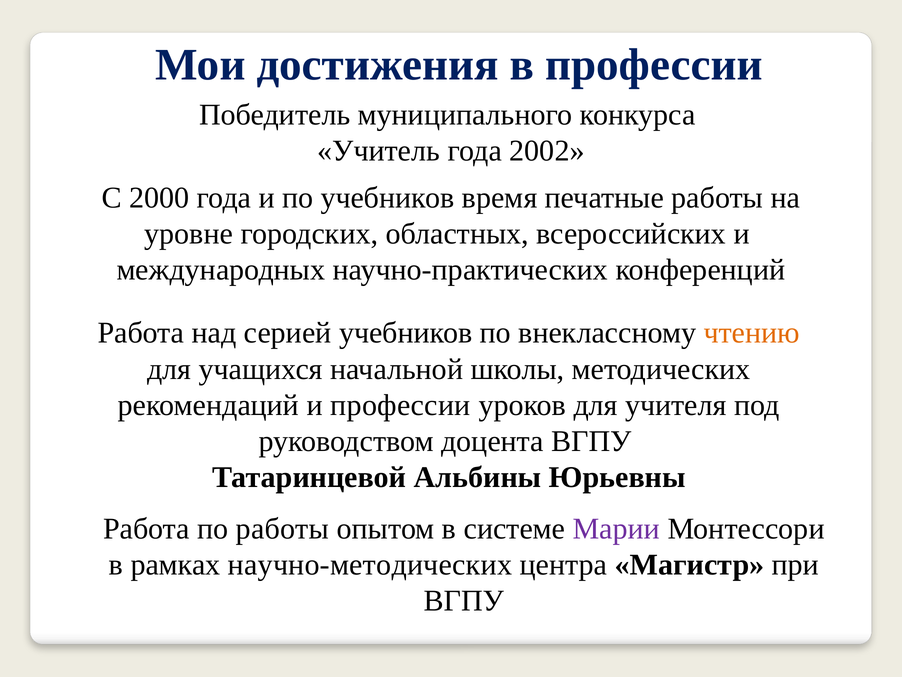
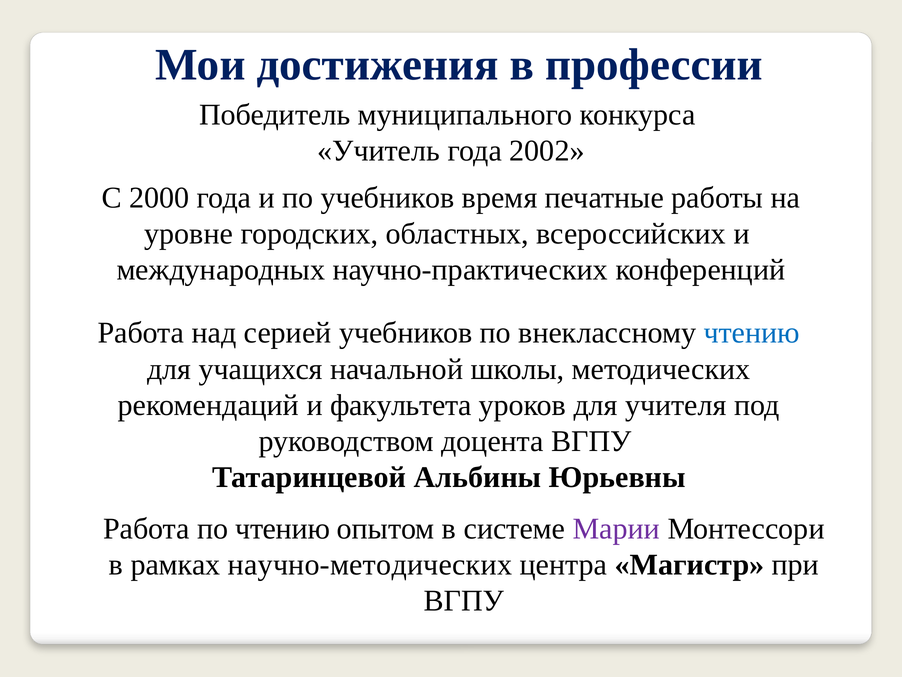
чтению colour: orange -> blue (752, 333)
и профессии: профессии -> факультета (401, 405)
по работы: работы -> чтению (283, 528)
